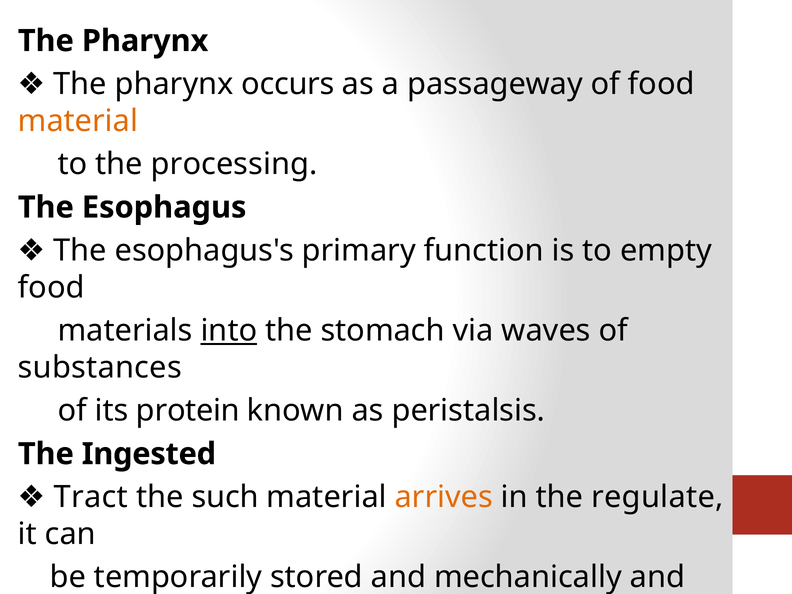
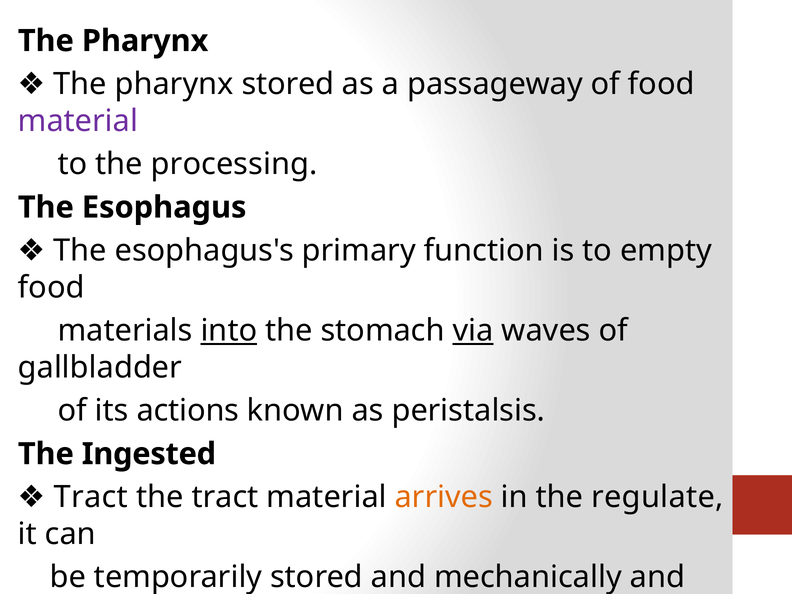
pharynx occurs: occurs -> stored (288, 84)
material colour: orange -> purple (78, 121)
via underline: none -> present (473, 331)
substances: substances -> gallbladder (100, 368)
its protein: protein -> actions (188, 411)
the such: such -> tract (225, 497)
